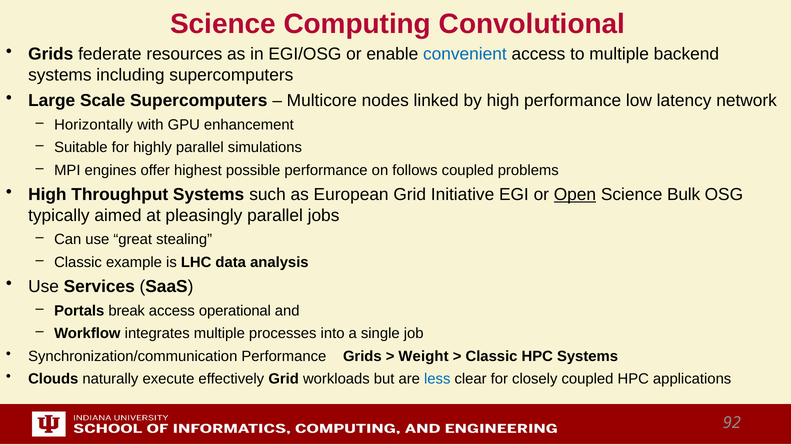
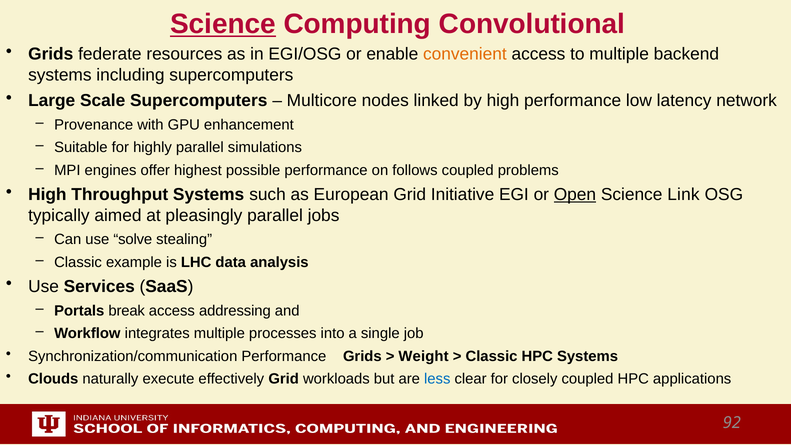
Science underline: none -> present (223, 24)
convenient colour: blue -> orange (465, 54)
Horizontally: Horizontally -> Provenance (94, 125)
Bulk: Bulk -> Link (683, 195)
great: great -> solve (133, 239)
operational: operational -> addressing (235, 311)
